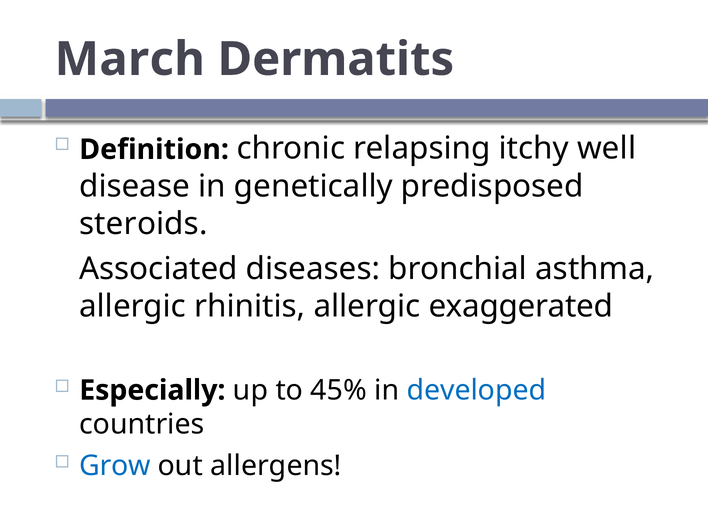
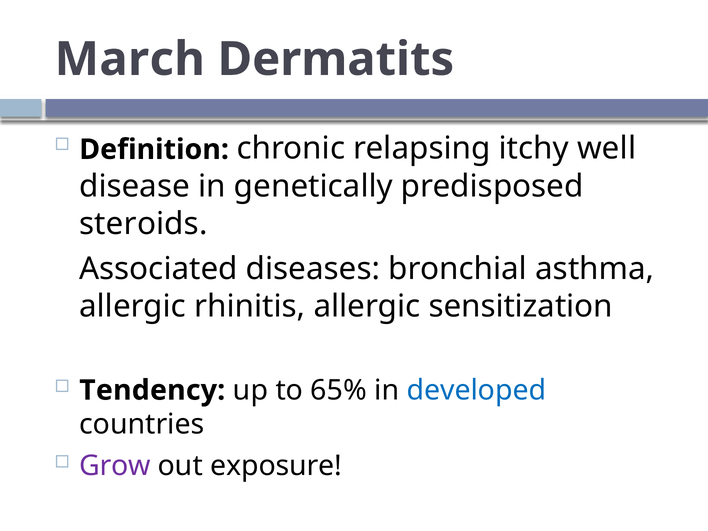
exaggerated: exaggerated -> sensitization (521, 306)
Especially: Especially -> Tendency (152, 390)
45%: 45% -> 65% (339, 390)
Grow colour: blue -> purple (115, 466)
allergens: allergens -> exposure (276, 466)
